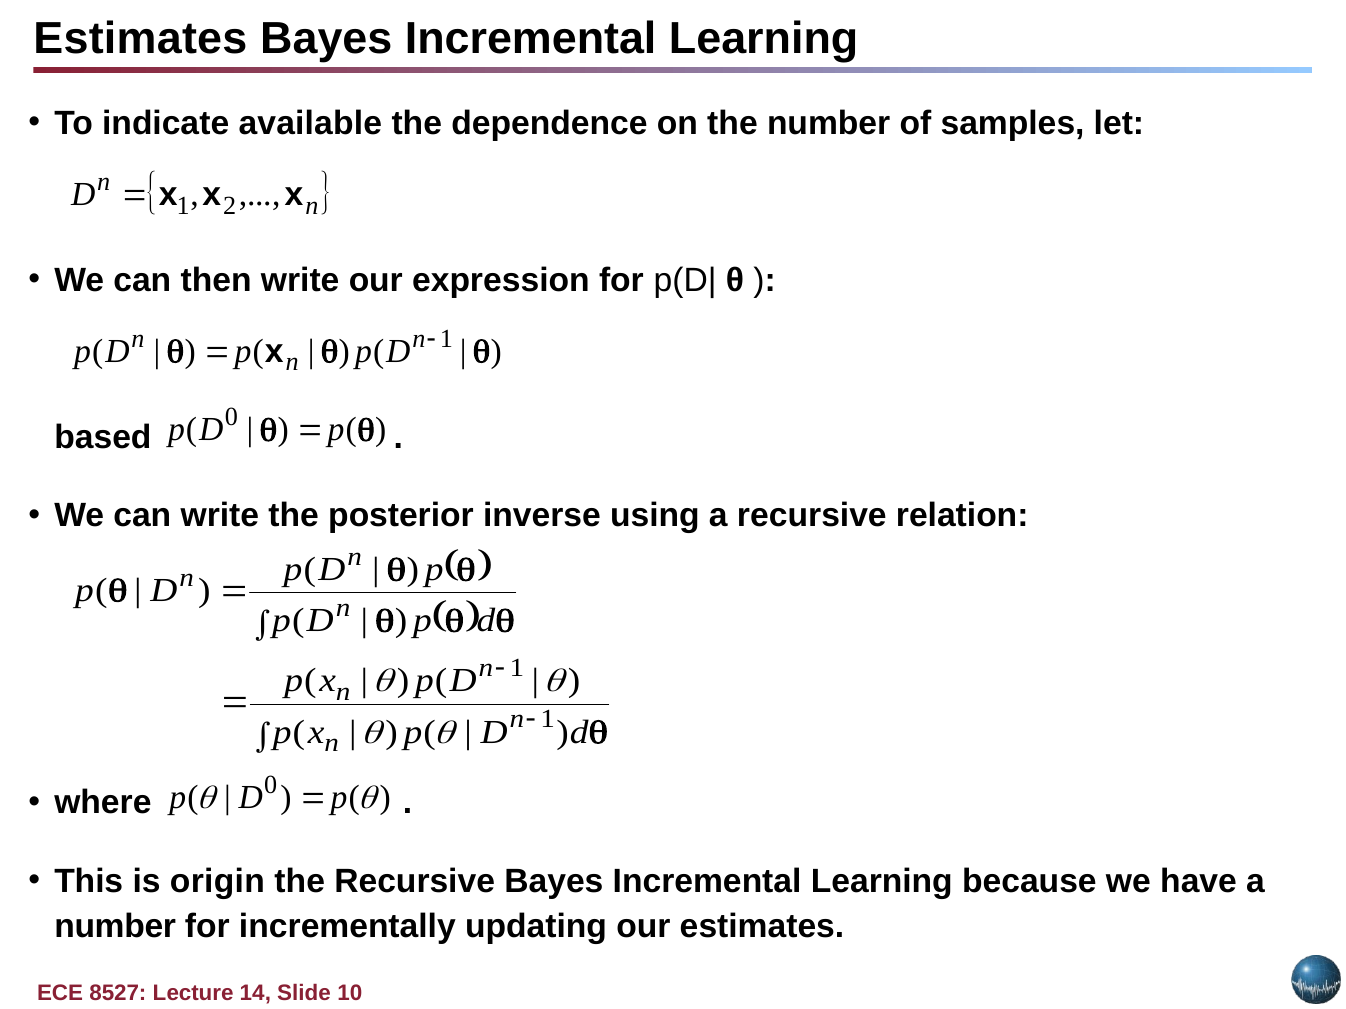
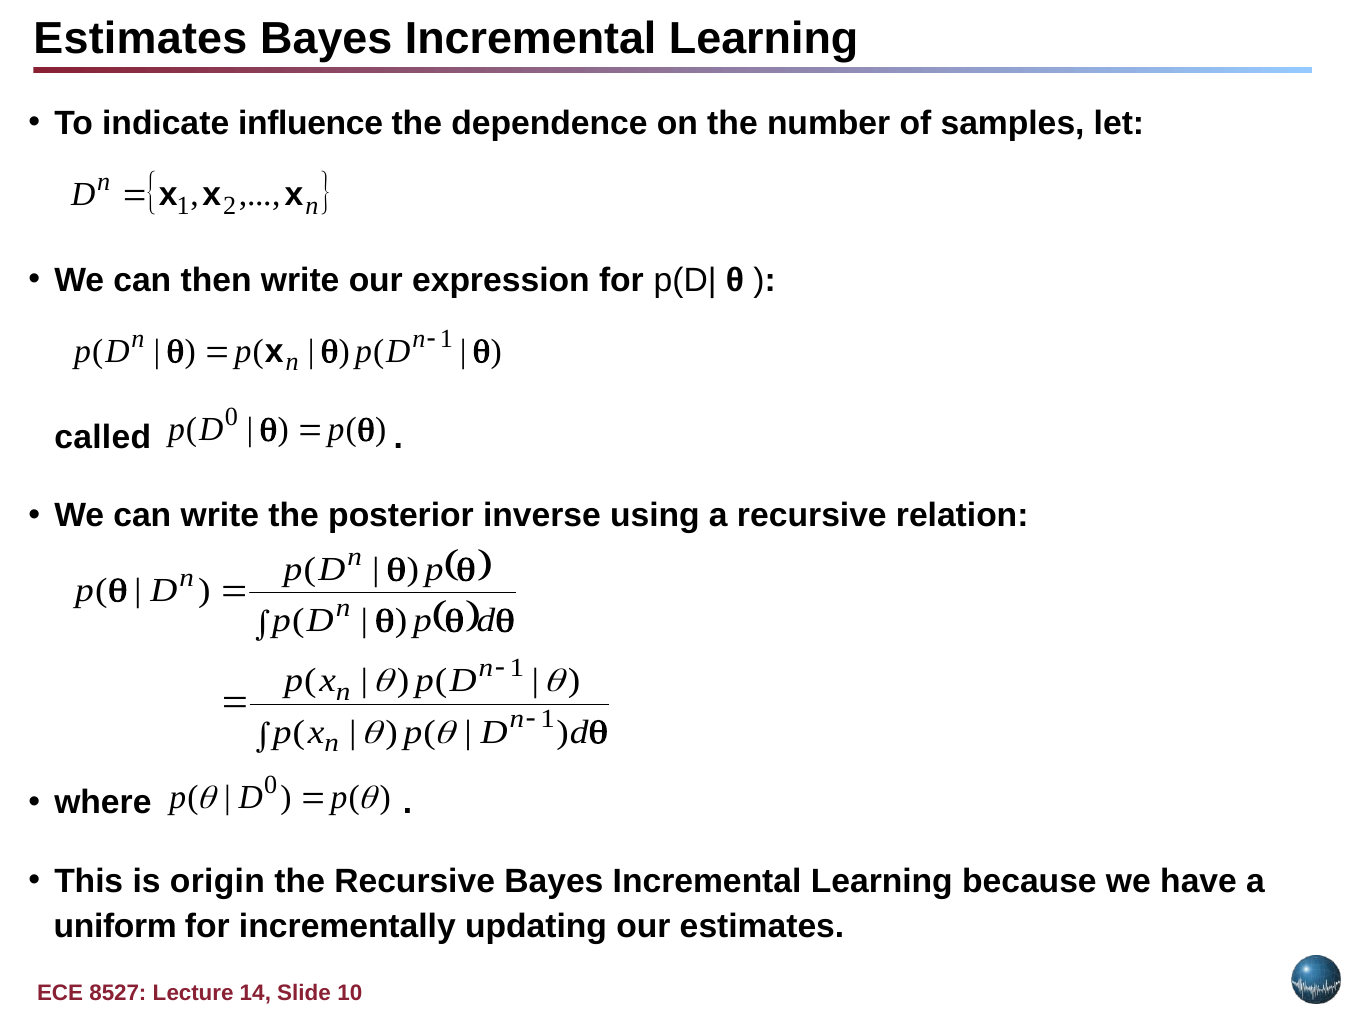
available: available -> influence (311, 123)
based: based -> called (103, 437)
number: number -> uniform (115, 927)
